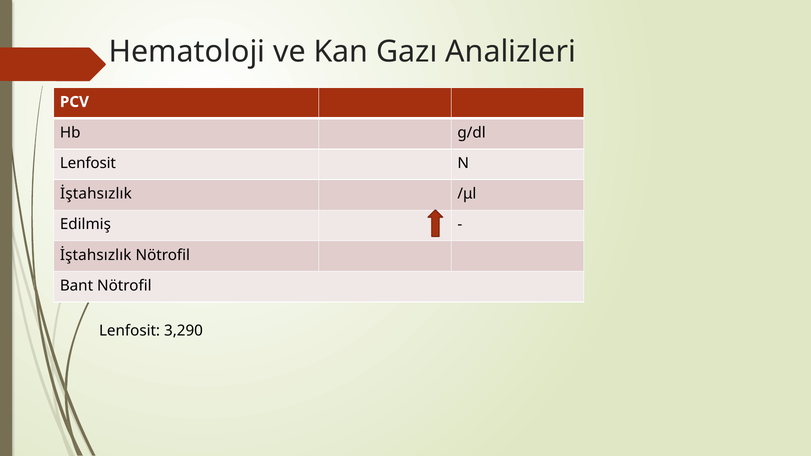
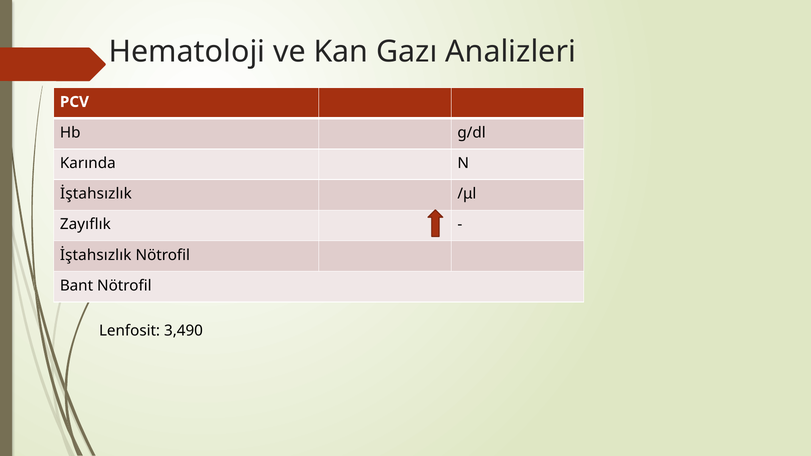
Lenfosit: Lenfosit -> Karında (88, 163)
Edilmiş: Edilmiş -> Zayıflık (85, 224)
3,290: 3,290 -> 3,490 (183, 331)
